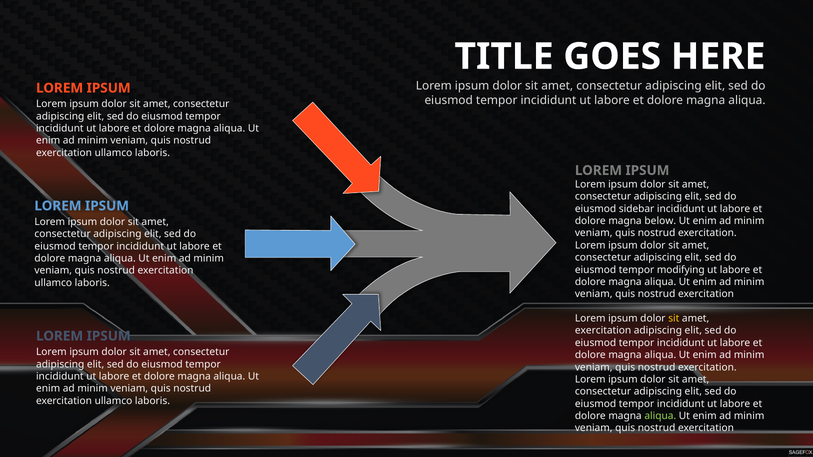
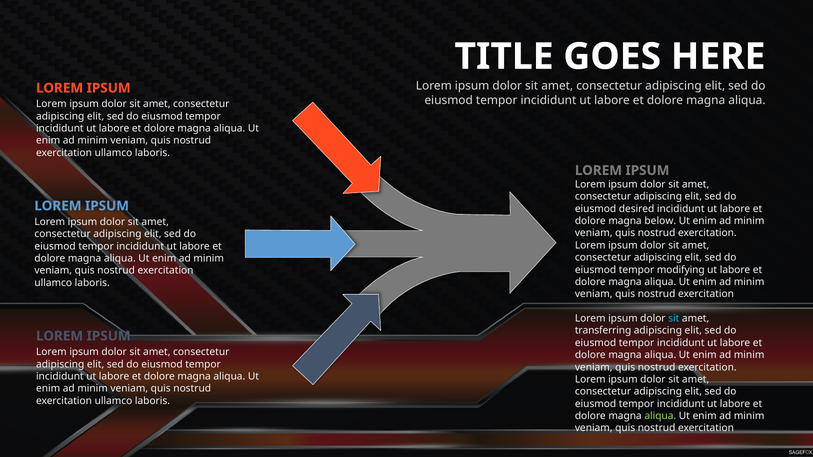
sidebar: sidebar -> desired (637, 209)
sit colour: yellow -> light blue (674, 319)
exercitation: exercitation -> transferring (603, 331)
